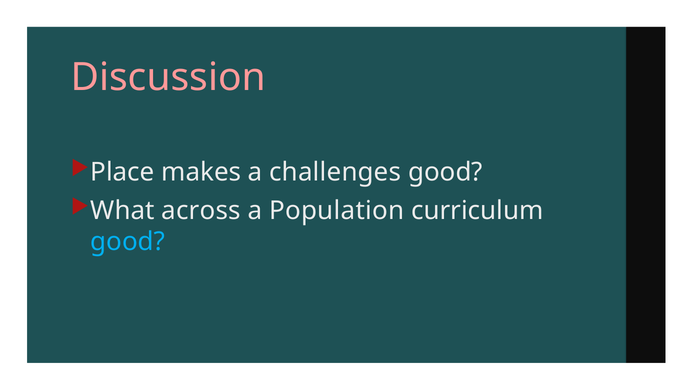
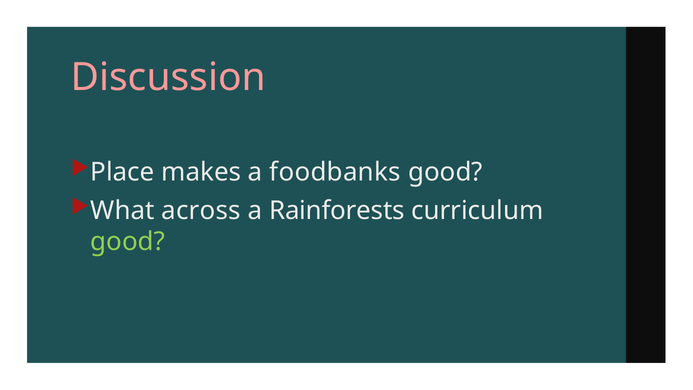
challenges: challenges -> foodbanks (335, 172)
Population: Population -> Rainforests (337, 210)
good colour: light blue -> light green (128, 242)
